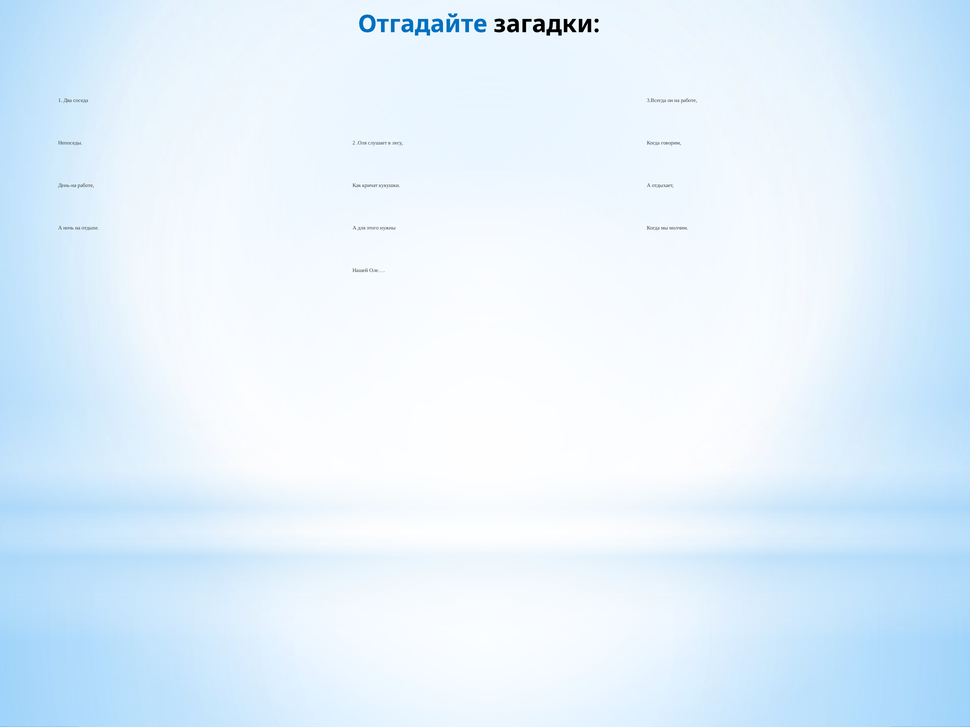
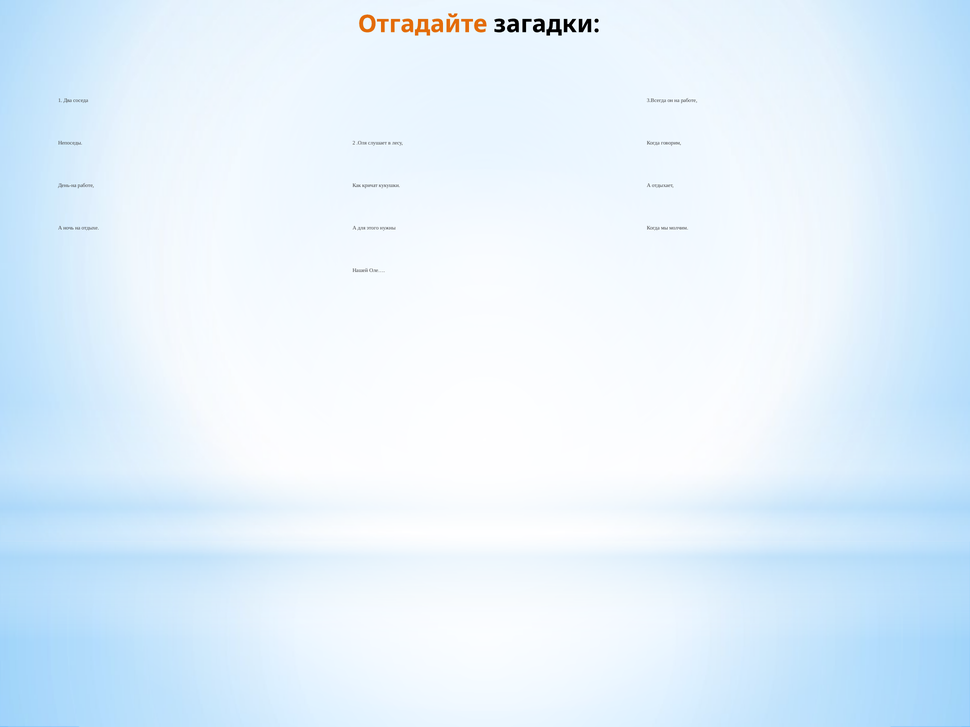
Отгадайте colour: blue -> orange (423, 24)
